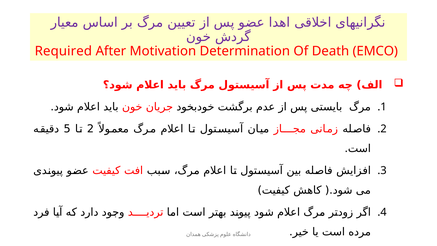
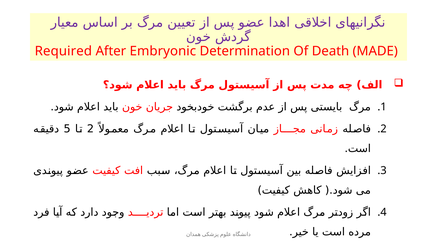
Motivation: Motivation -> Embryonic (163, 51)
EMCO: EMCO -> MADE (375, 51)
